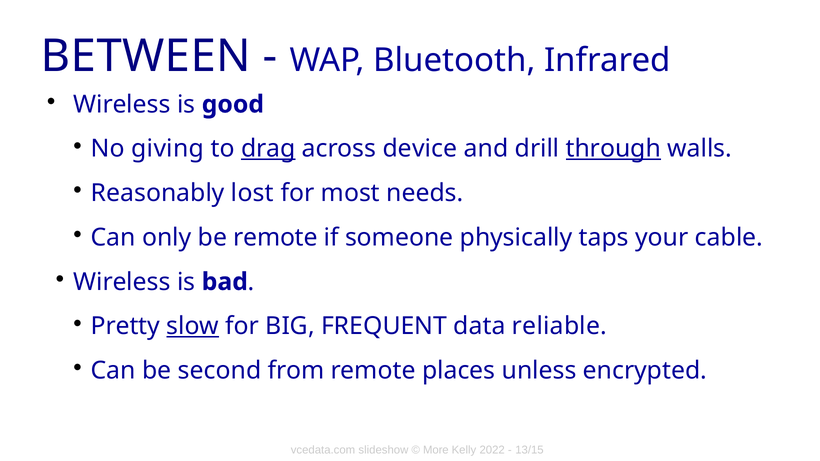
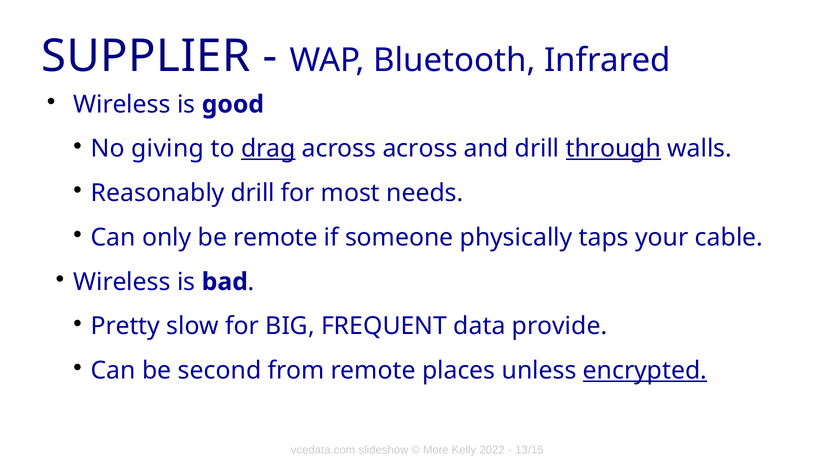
BETWEEN: BETWEEN -> SUPPLIER (146, 56)
across device: device -> across (420, 149)
Reasonably lost: lost -> drill (253, 193)
slow underline: present -> none (193, 326)
reliable: reliable -> provide (560, 326)
encrypted underline: none -> present (645, 371)
